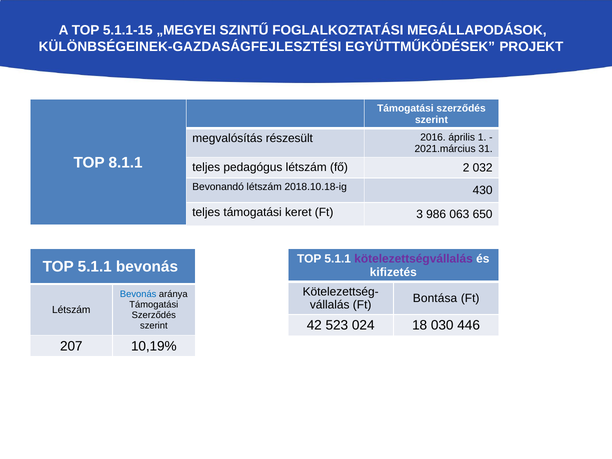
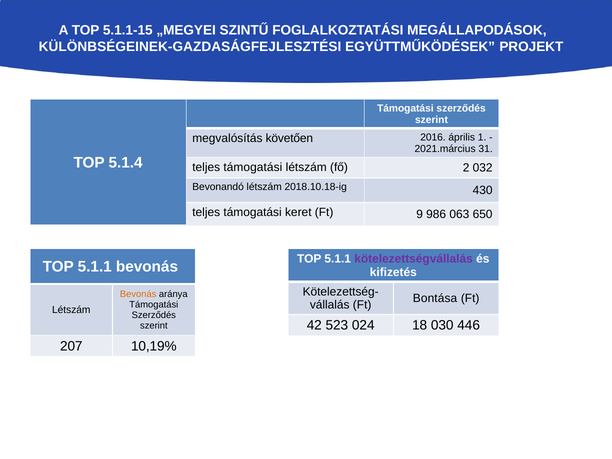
részesült: részesült -> követően (289, 138)
8.1.1: 8.1.1 -> 5.1.4 (126, 163)
pedagógus: pedagógus -> támogatási (253, 167)
3: 3 -> 9 (420, 214)
Bevonás colour: blue -> orange (138, 294)
